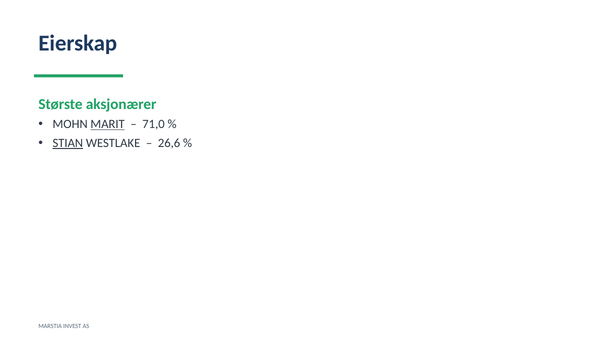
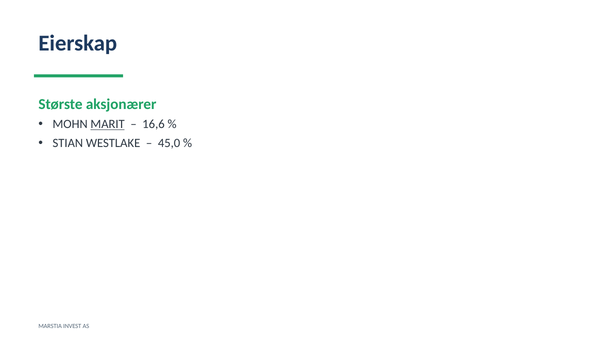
71,0: 71,0 -> 16,6 (154, 124)
STIAN underline: present -> none (68, 143)
26,6: 26,6 -> 45,0 (169, 143)
